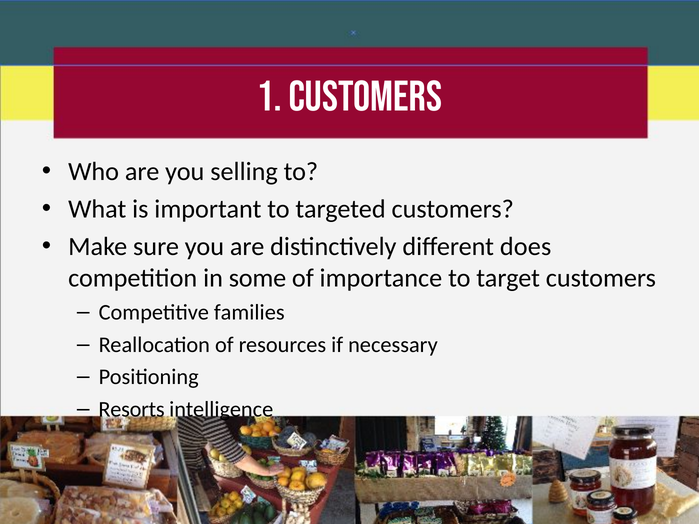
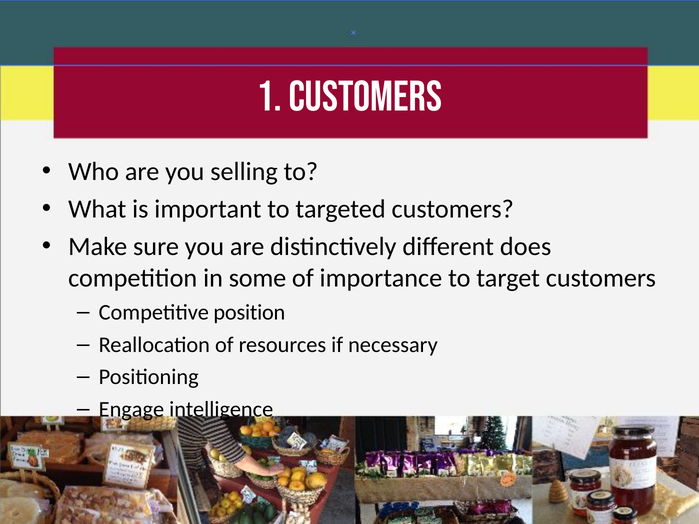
families: families -> position (249, 313)
Resorts: Resorts -> Engage (131, 409)
